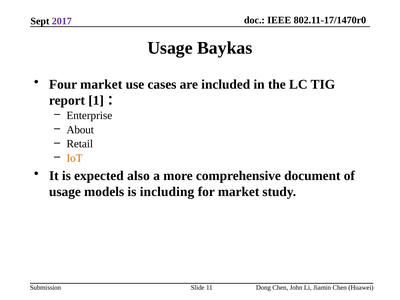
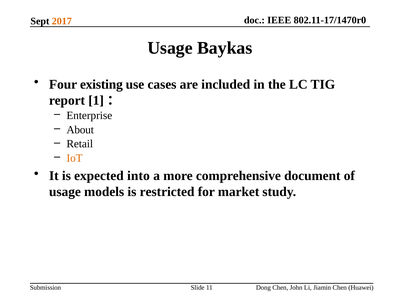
2017 colour: purple -> orange (62, 21)
Four market: market -> existing (101, 84)
also: also -> into (138, 176)
including: including -> restricted (167, 192)
